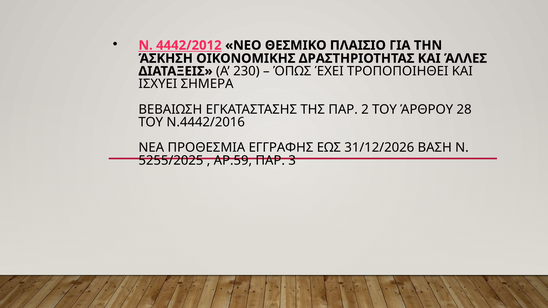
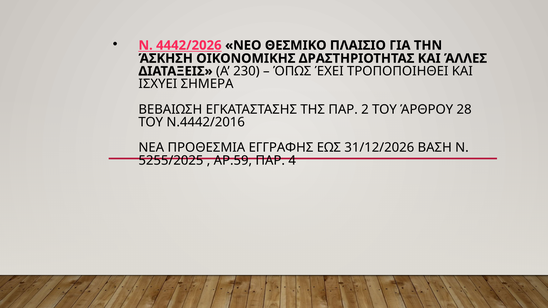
4442/2012: 4442/2012 -> 4442/2026 (189, 45)
3: 3 -> 4 (292, 160)
